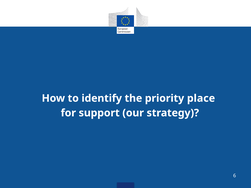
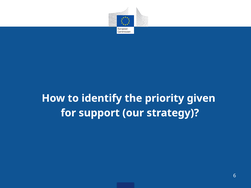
place: place -> given (201, 98)
